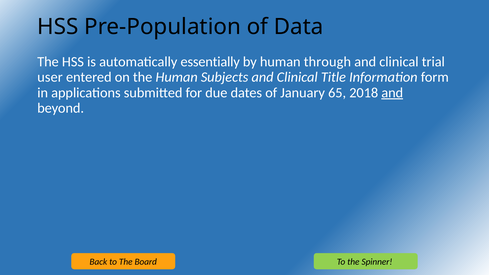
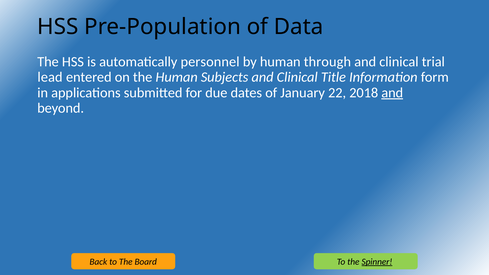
essentially: essentially -> personnel (210, 62)
user: user -> lead (50, 77)
65: 65 -> 22 (337, 93)
Spinner underline: none -> present (377, 262)
